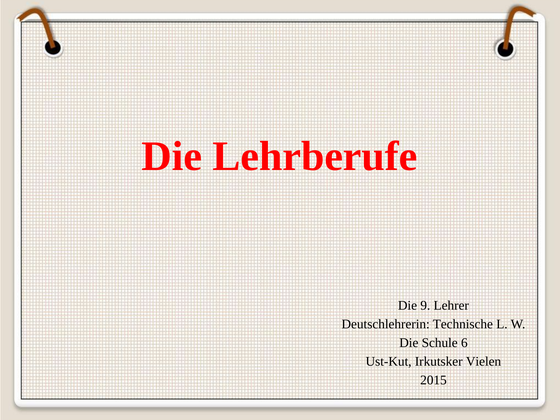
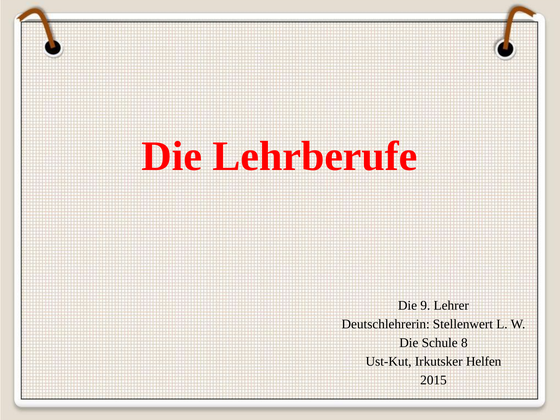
Technische: Technische -> Stellenwert (463, 324)
6: 6 -> 8 (464, 343)
Vielen: Vielen -> Helfen (484, 361)
